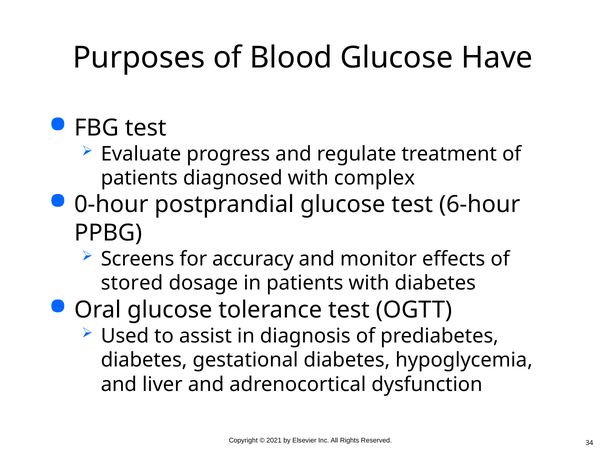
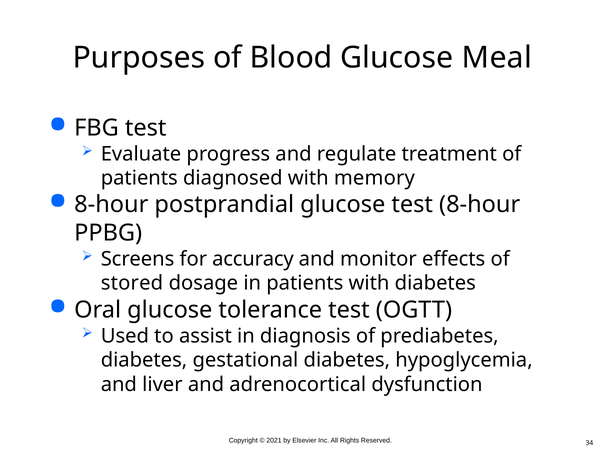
Have: Have -> Meal (497, 58)
complex: complex -> memory (374, 178)
0-hour: 0-hour -> 8-hour (111, 204)
test 6-hour: 6-hour -> 8-hour (480, 204)
